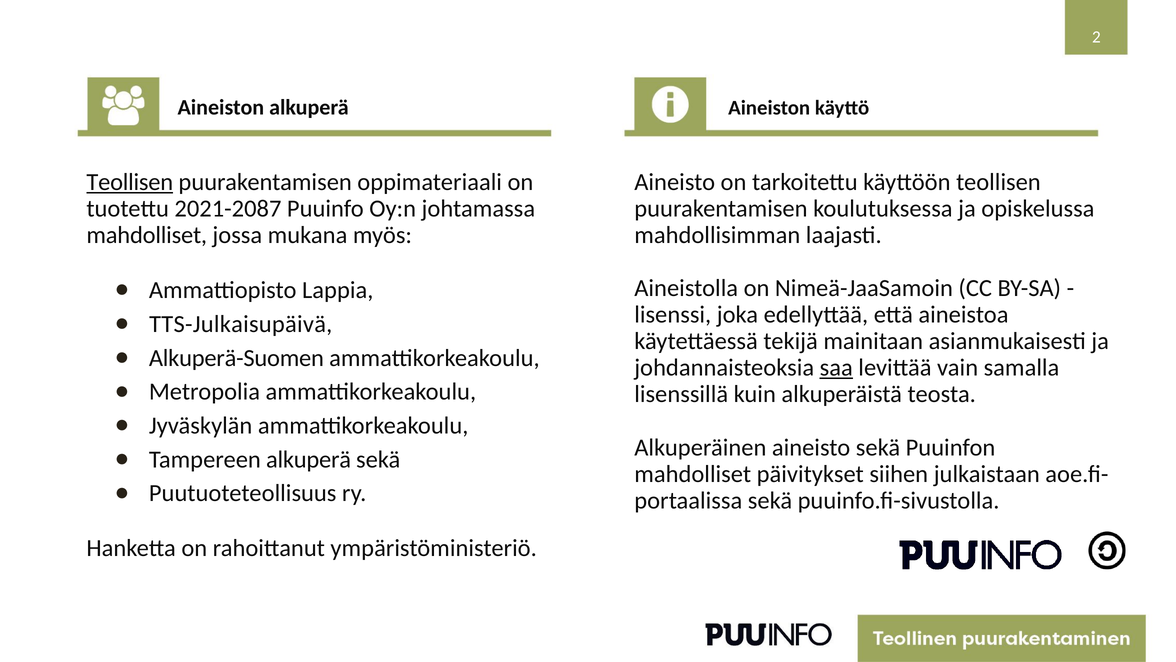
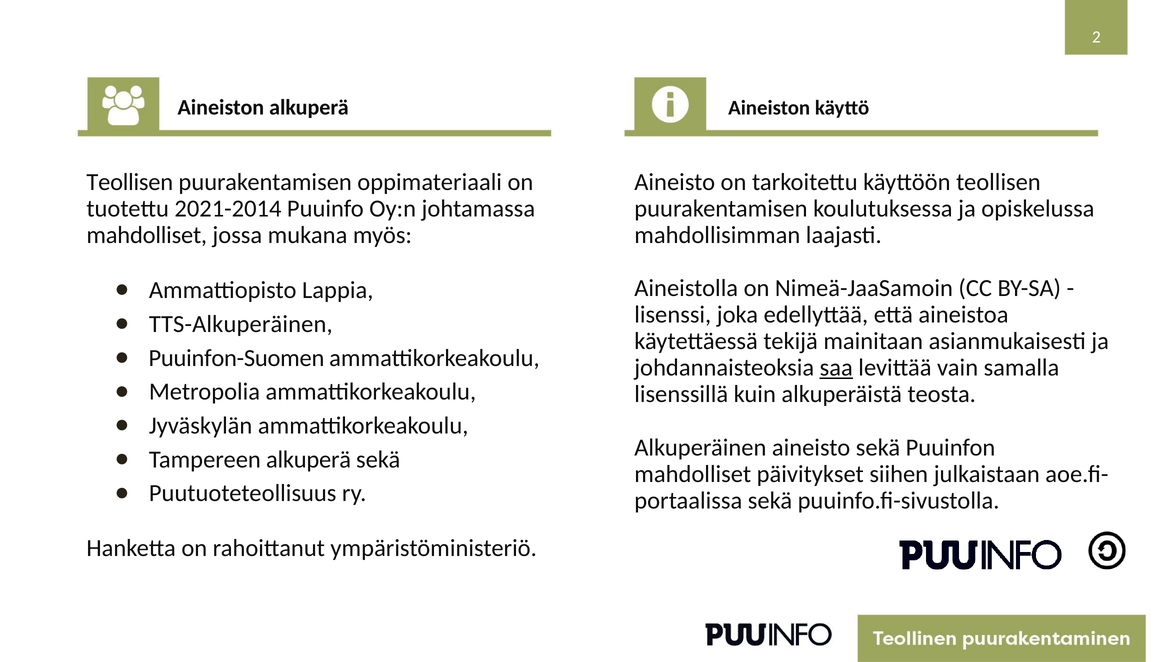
Teollisen underline: present -> none (130, 182)
2021-2087: 2021-2087 -> 2021-2014 (228, 209)
TTS-Julkaisupäivä: TTS-Julkaisupäivä -> TTS-Alkuperäinen (241, 324)
Alkuperä-Suomen: Alkuperä-Suomen -> Puuinfon-Suomen (236, 358)
